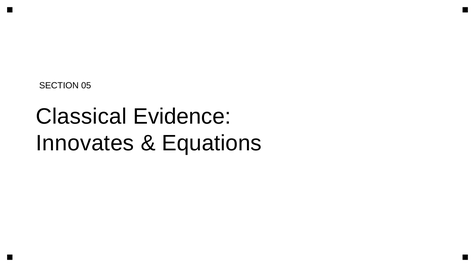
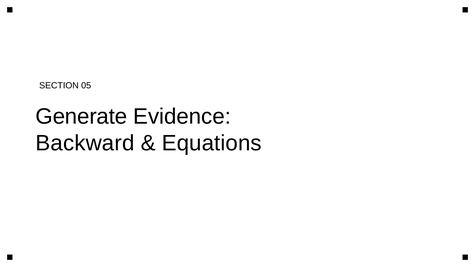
Classical: Classical -> Generate (81, 116)
Innovates: Innovates -> Backward (85, 143)
